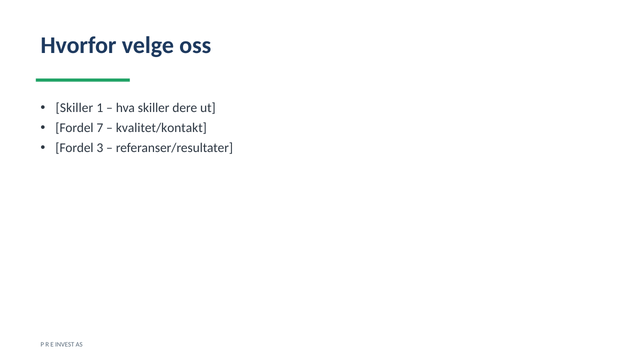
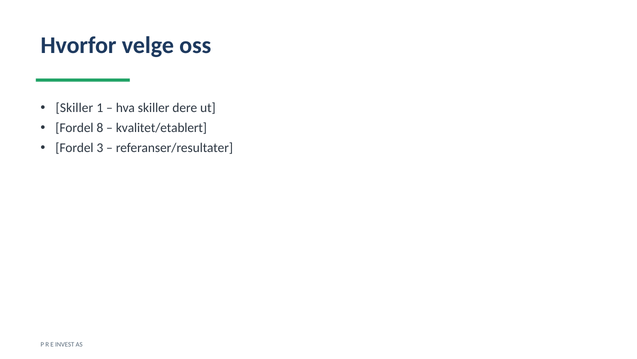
7: 7 -> 8 (100, 128)
kvalitet/kontakt: kvalitet/kontakt -> kvalitet/etablert (161, 128)
